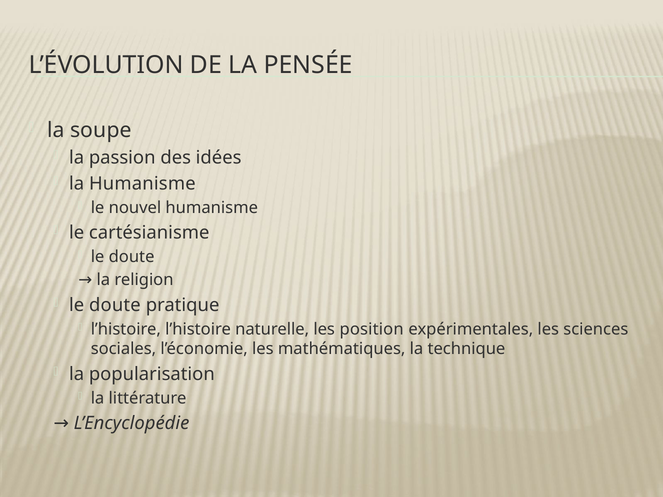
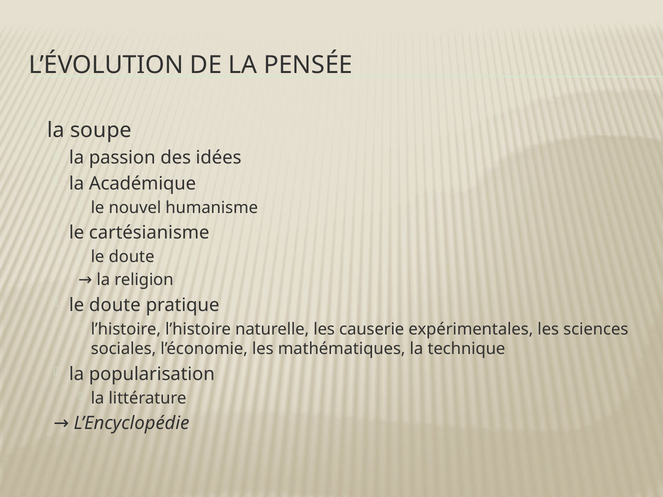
la Humanisme: Humanisme -> Académique (142, 184)
position: position -> causerie (372, 329)
